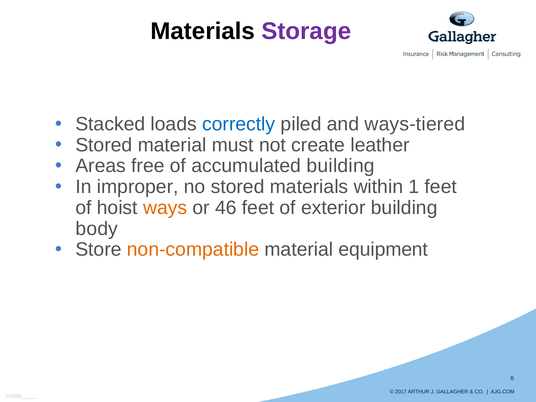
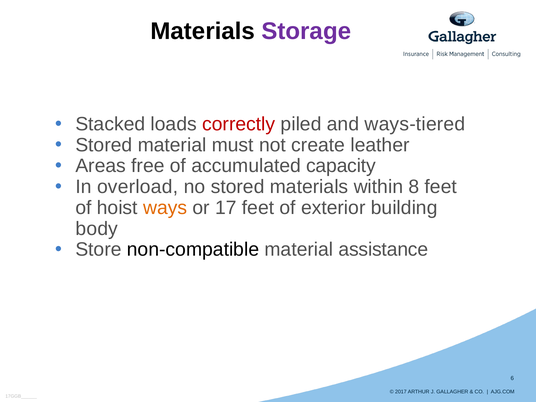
correctly colour: blue -> red (239, 124)
accumulated building: building -> capacity (341, 166)
improper: improper -> overload (138, 187)
1: 1 -> 8 (414, 187)
46: 46 -> 17 (226, 208)
non-compatible colour: orange -> black (193, 250)
equipment: equipment -> assistance (383, 250)
